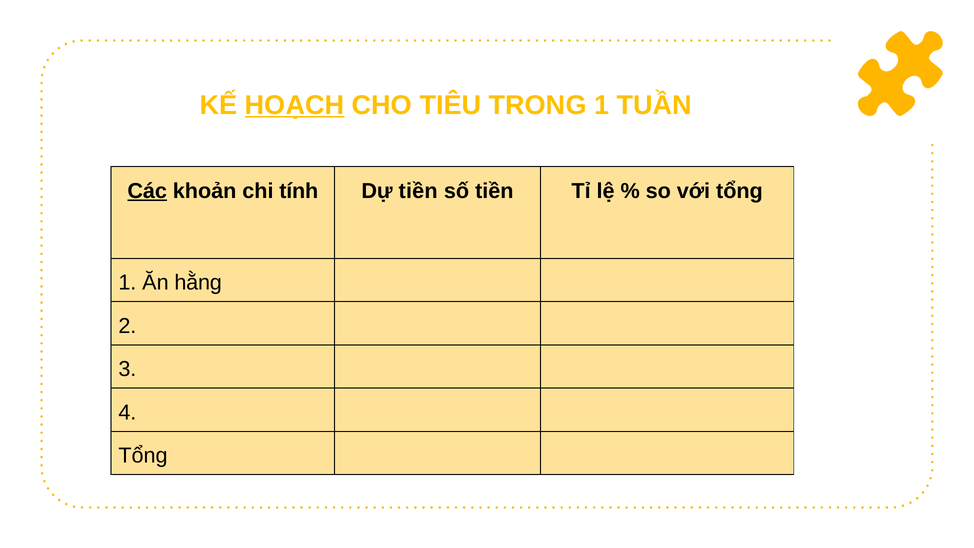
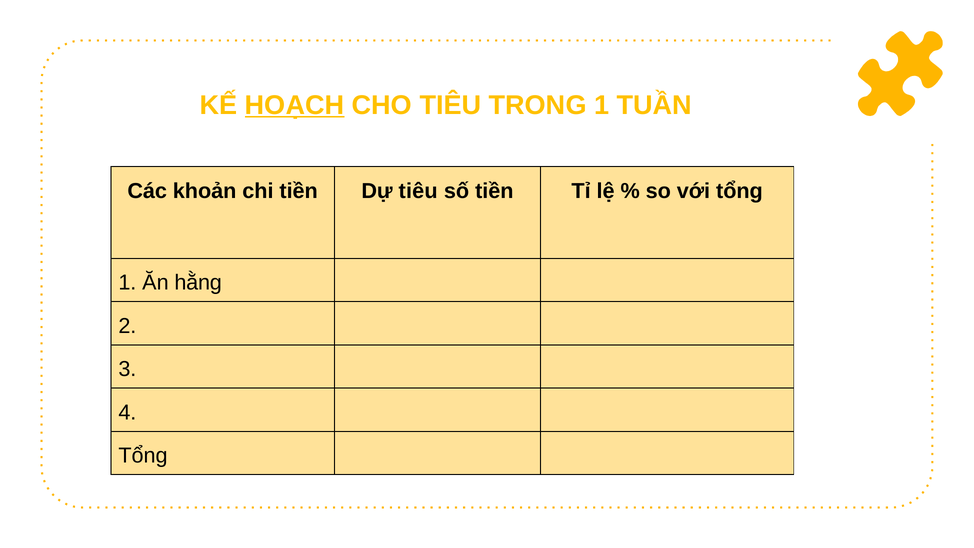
Các underline: present -> none (147, 191)
chi tính: tính -> tiền (299, 191)
Dự tiền: tiền -> tiêu (418, 191)
